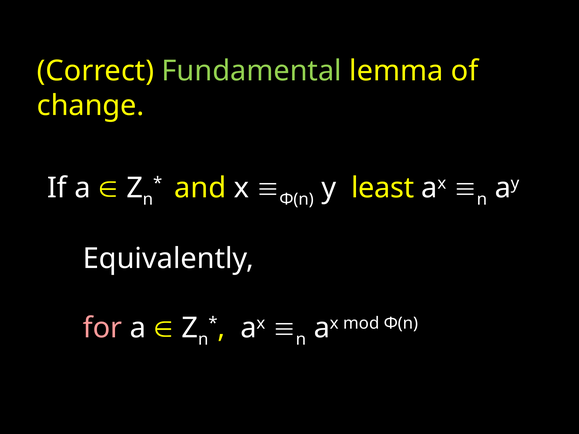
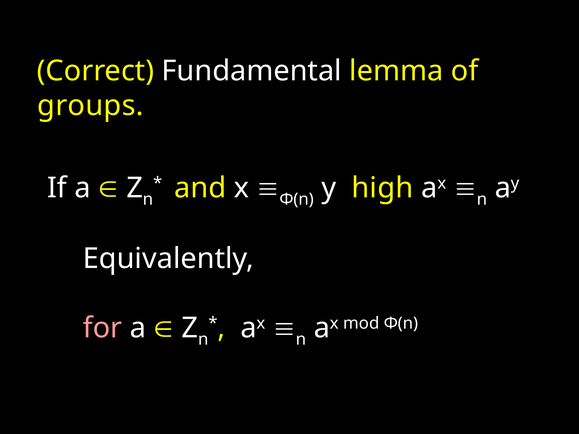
Fundamental colour: light green -> white (252, 71)
change: change -> groups (90, 106)
least: least -> high (382, 188)
